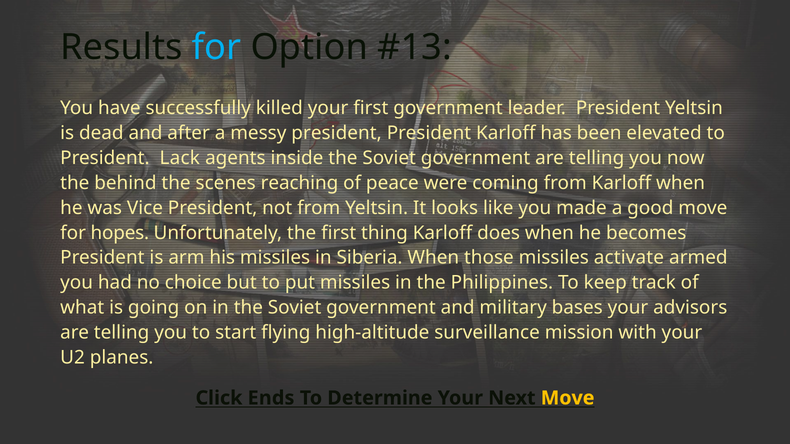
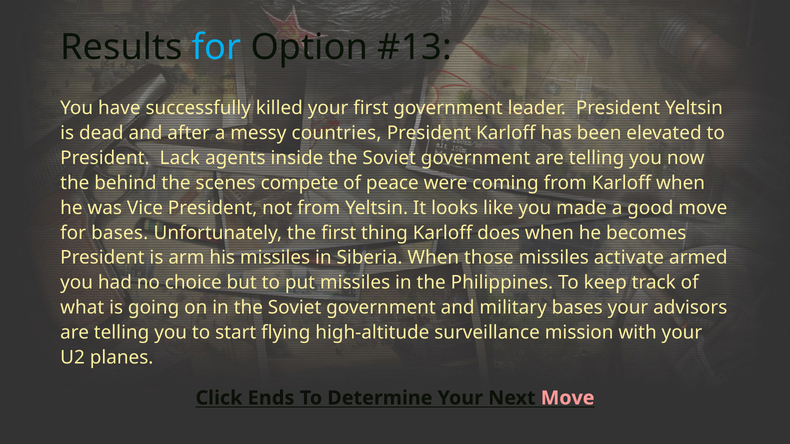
messy president: president -> countries (336, 133)
reaching: reaching -> compete (300, 183)
for hopes: hopes -> bases (120, 233)
Move colour: yellow -> pink (568, 398)
